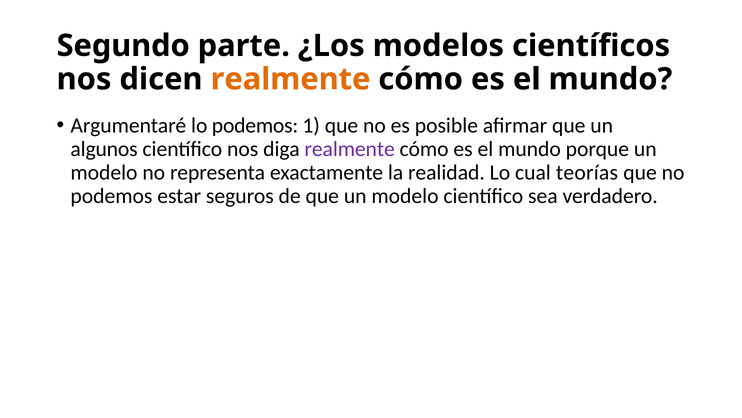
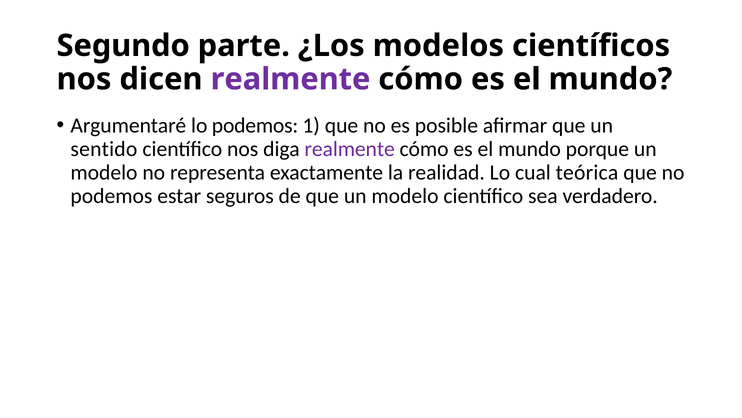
realmente colour: orange -> purple (290, 79)
algunos: algunos -> sentido (104, 149)
teorías: teorías -> teórica (587, 172)
